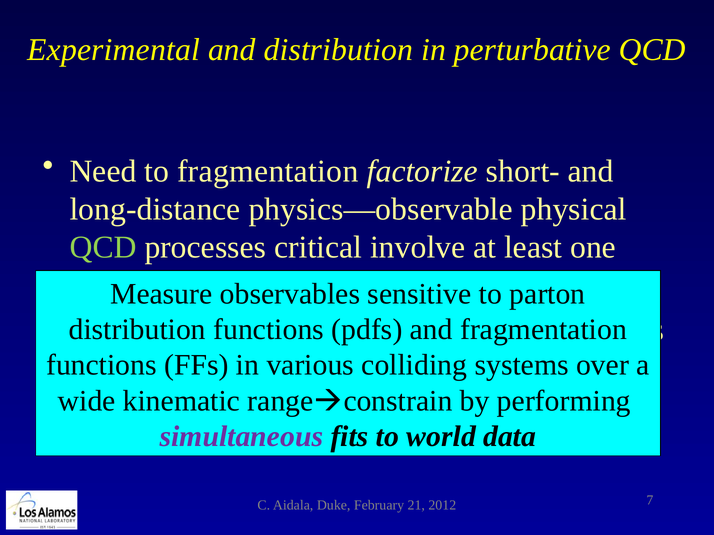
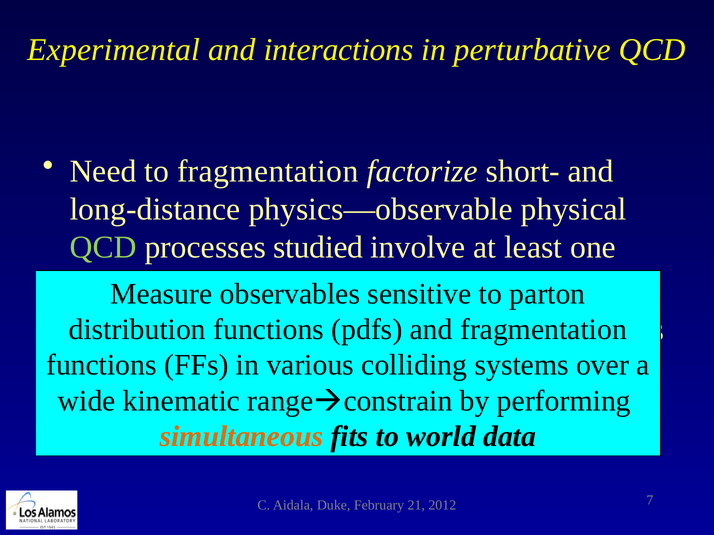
and distribution: distribution -> interactions (339, 50)
critical: critical -> studied (318, 247)
simultaneous colour: purple -> orange (241, 437)
